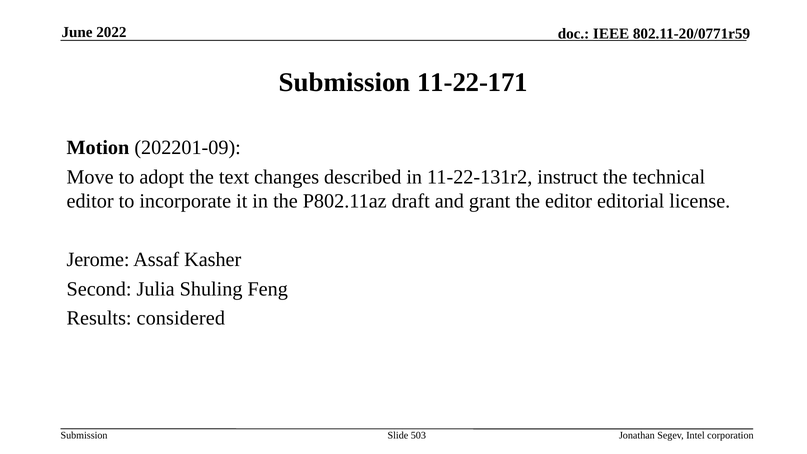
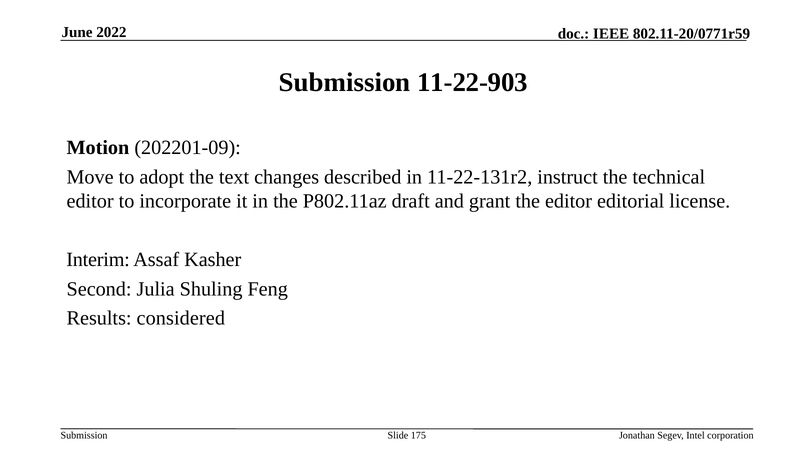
11-22-171: 11-22-171 -> 11-22-903 (473, 83)
Jerome: Jerome -> Interim (98, 260)
503: 503 -> 175 (418, 435)
